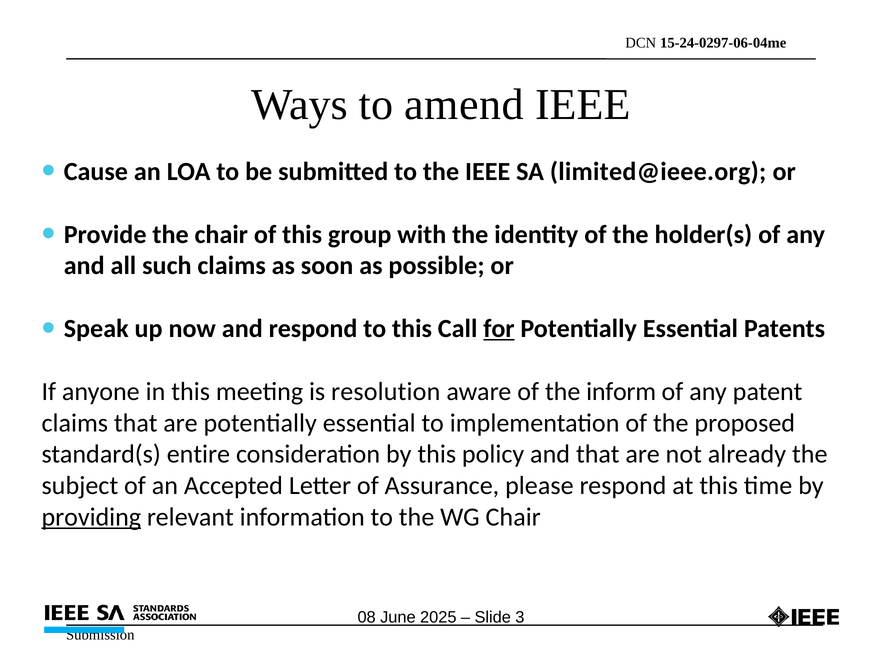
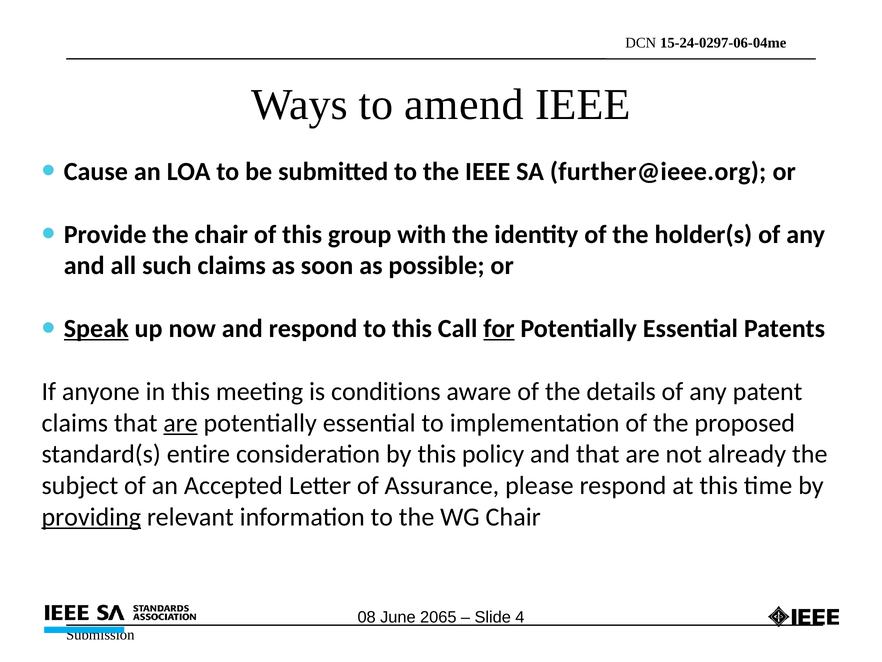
limited@ieee.org: limited@ieee.org -> further@ieee.org (658, 172)
Speak underline: none -> present (96, 328)
resolution: resolution -> conditions (386, 391)
inform: inform -> details (621, 391)
are underline: none -> present (181, 423)
2025: 2025 -> 2065 (438, 617)
3: 3 -> 4 (520, 617)
